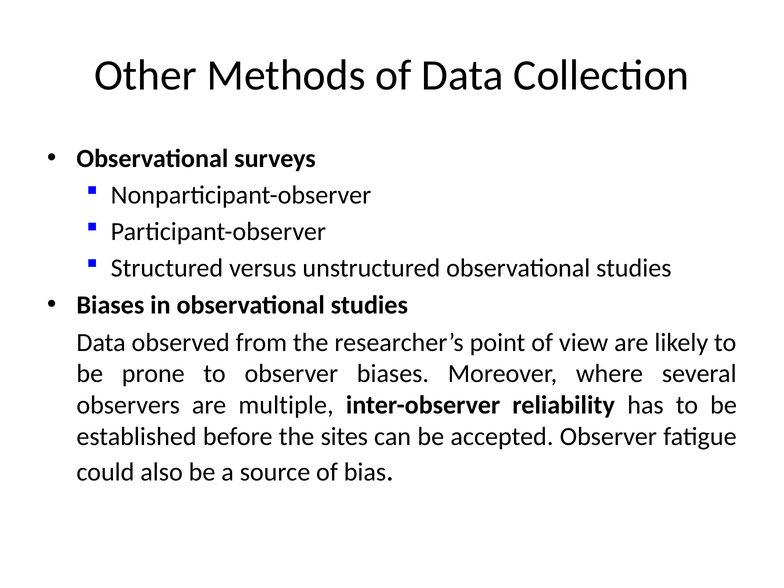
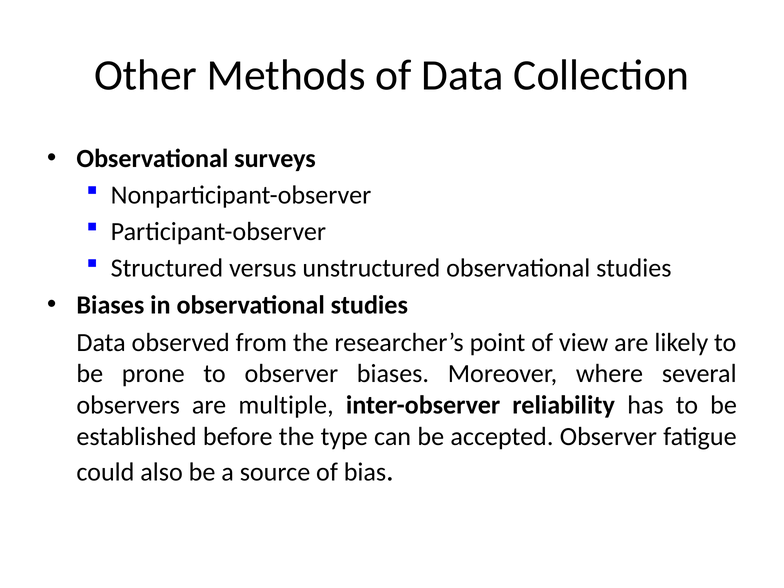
sites: sites -> type (344, 436)
